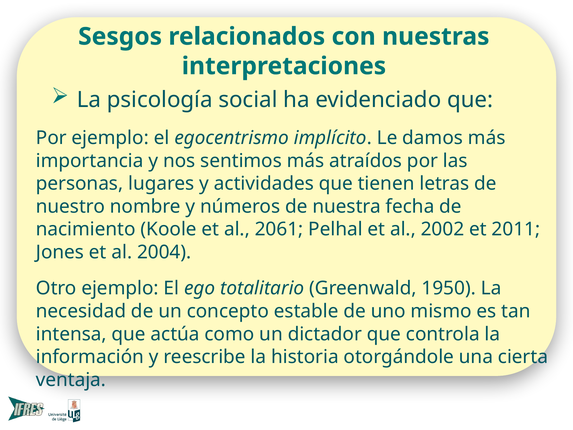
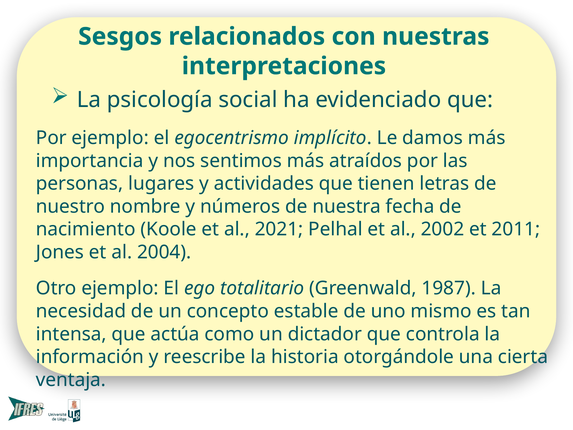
2061: 2061 -> 2021 (279, 229)
1950: 1950 -> 1987 (449, 288)
